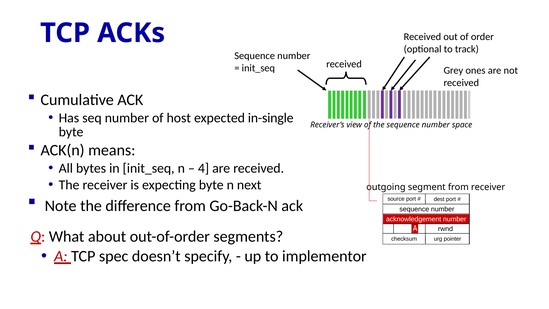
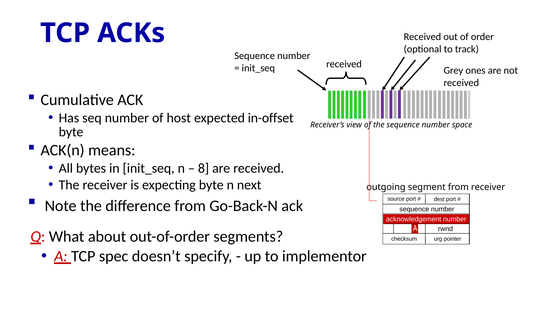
in-single: in-single -> in-offset (271, 118)
4: 4 -> 8 (204, 168)
